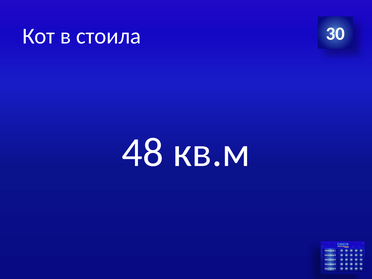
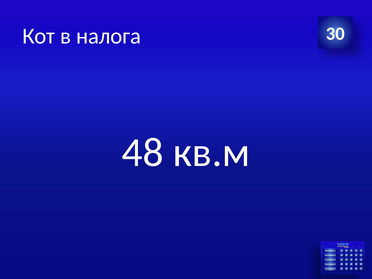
стоила: стоила -> налога (109, 36)
